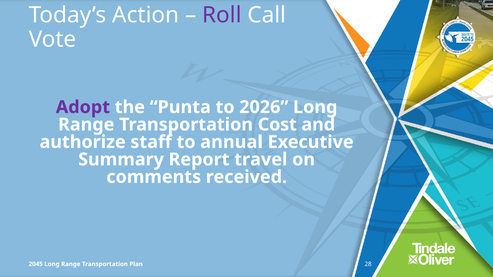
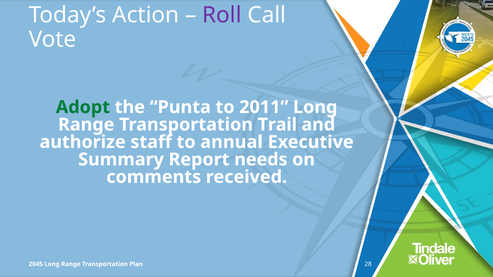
Adopt colour: purple -> green (83, 107)
2026: 2026 -> 2011 (264, 107)
Cost: Cost -> Trail (277, 125)
travel: travel -> needs (261, 160)
